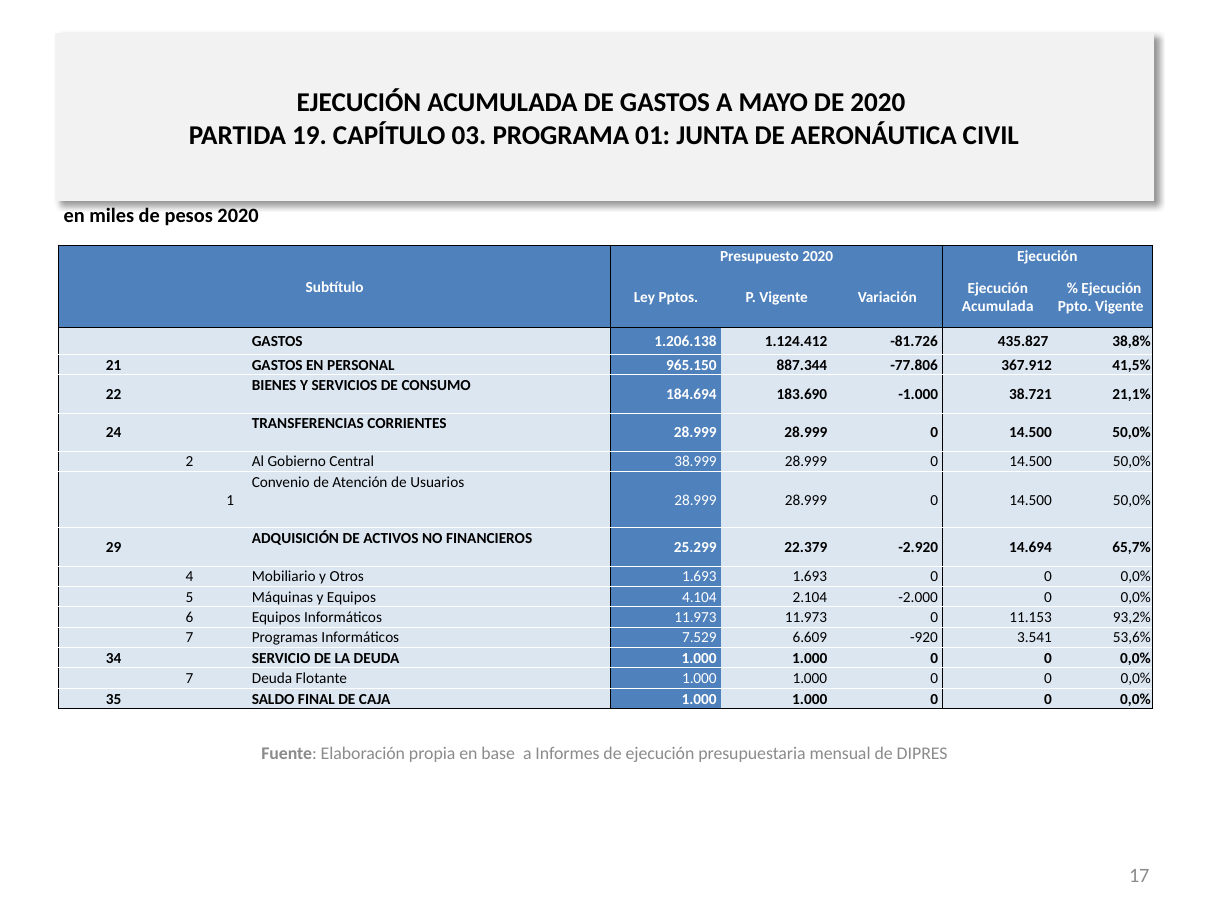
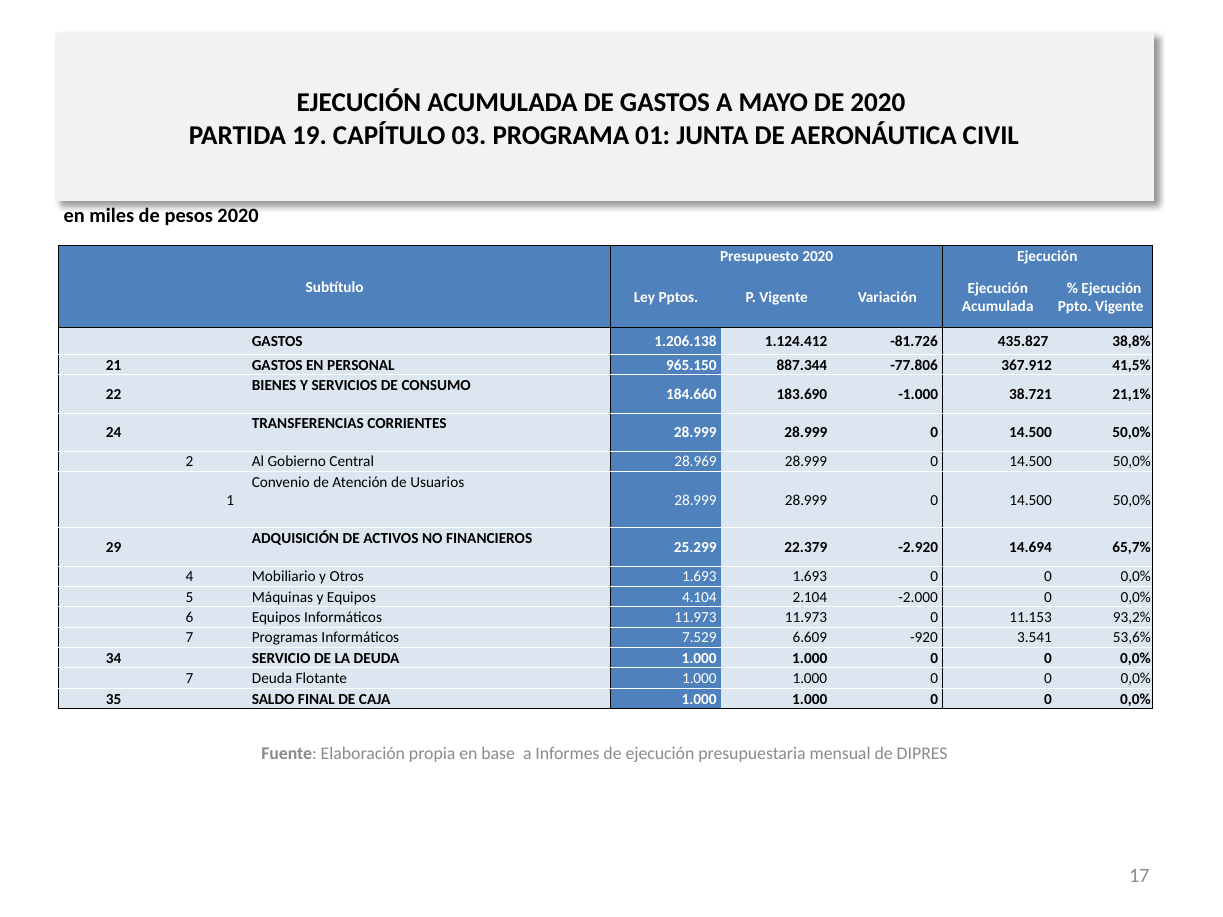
184.694: 184.694 -> 184.660 (691, 395)
38.999: 38.999 -> 28.969 (696, 462)
